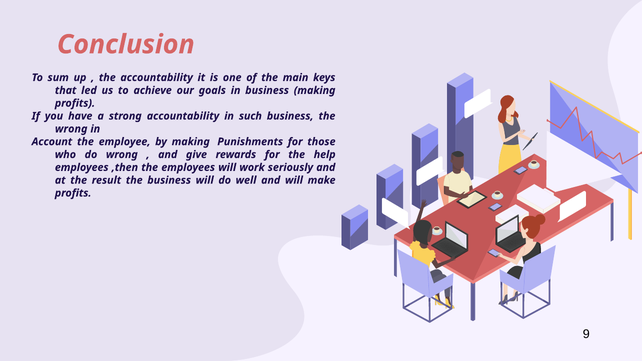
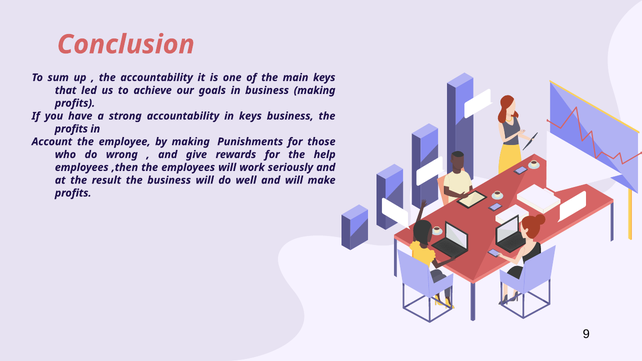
in such: such -> keys (250, 116)
wrong: wrong -> profits (71, 129)
